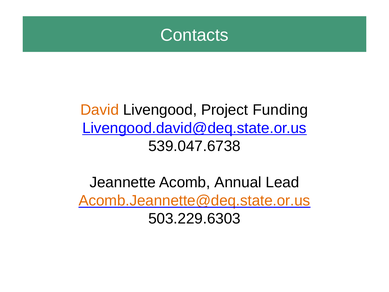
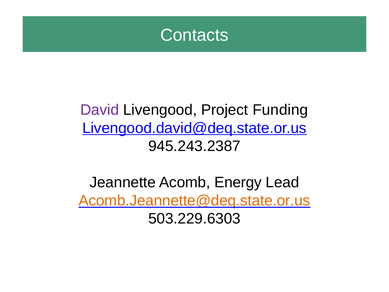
David colour: orange -> purple (100, 110)
539.047.6738: 539.047.6738 -> 945.243.2387 (194, 146)
Annual: Annual -> Energy (238, 182)
